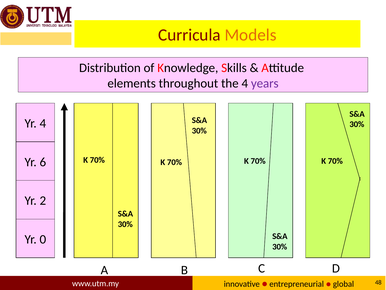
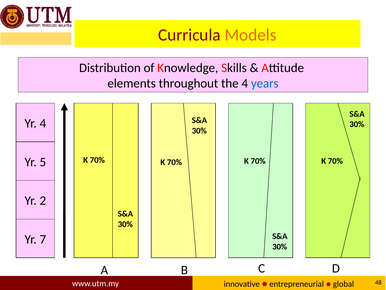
years colour: purple -> blue (265, 83)
6: 6 -> 5 (43, 162)
0: 0 -> 7 (43, 239)
